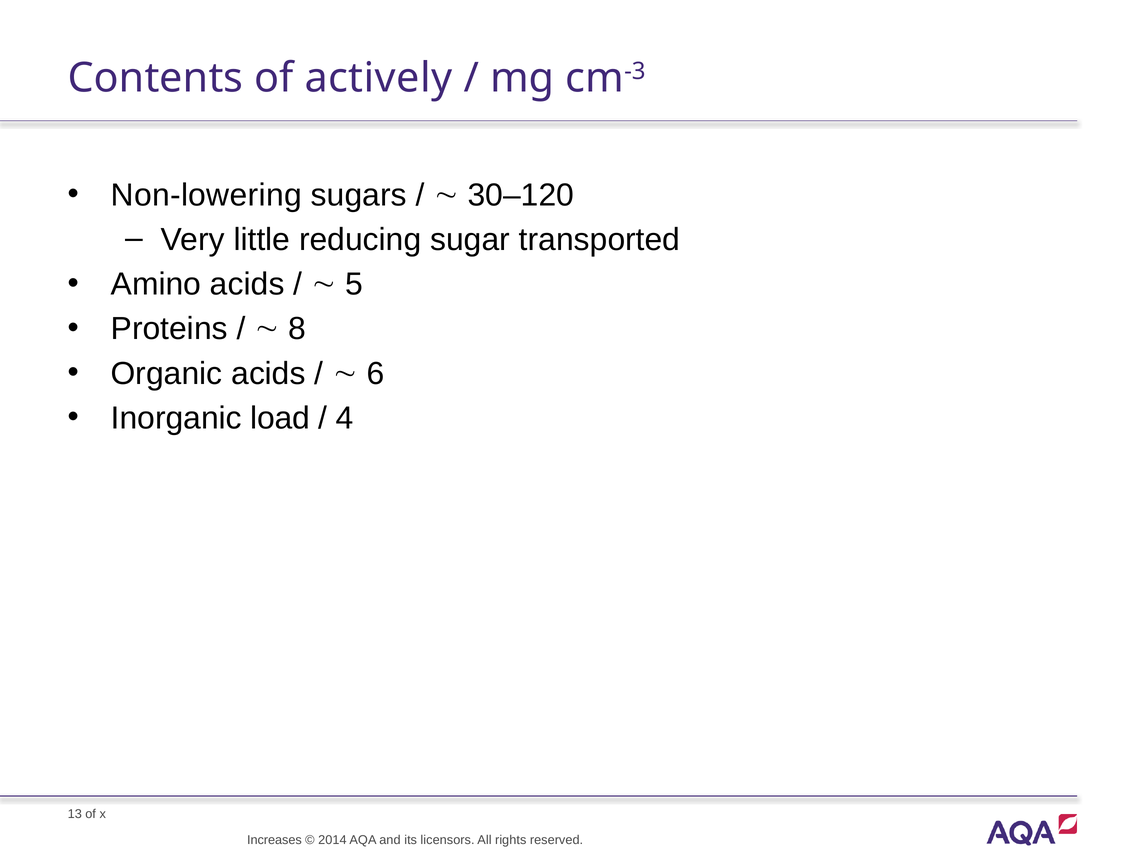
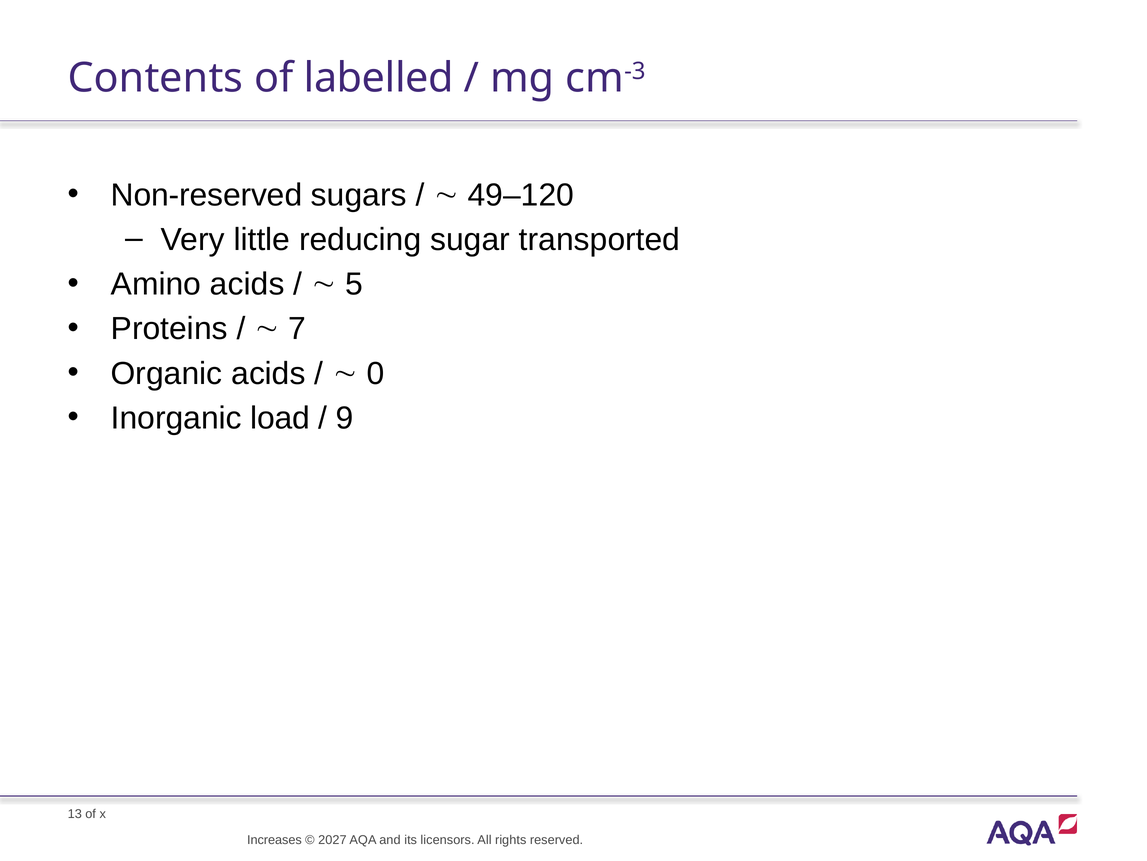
actively: actively -> labelled (379, 78)
Non-lowering: Non-lowering -> Non-reserved (207, 195)
30–120: 30–120 -> 49–120 (521, 195)
8: 8 -> 7 (297, 329)
6: 6 -> 0 (375, 373)
4: 4 -> 9 (345, 418)
2014: 2014 -> 2027 (332, 839)
